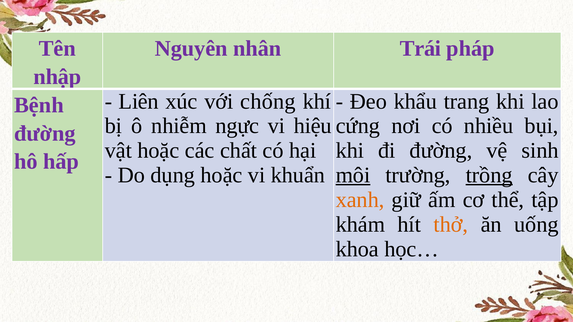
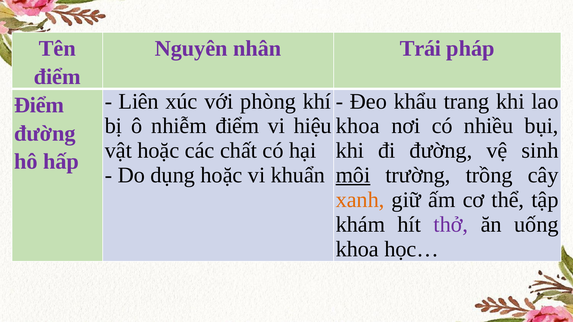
nhập: nhập -> điểm (57, 77)
chống: chống -> phòng (268, 101)
Bệnh: Bệnh -> Điểm (39, 105)
nhiễm ngực: ngực -> điểm (237, 126)
cứng: cứng -> khoa (358, 126)
trồng underline: present -> none (489, 175)
thở colour: orange -> purple (451, 225)
